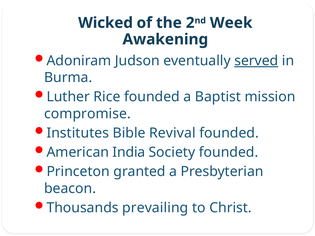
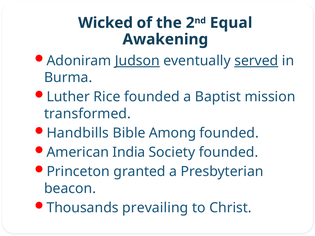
Week: Week -> Equal (231, 23)
Judson underline: none -> present (137, 61)
compromise: compromise -> transformed (87, 114)
Institutes: Institutes -> Handbills (78, 133)
Revival: Revival -> Among (173, 133)
